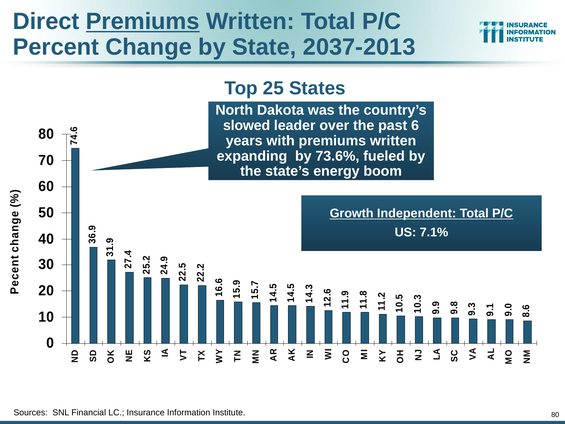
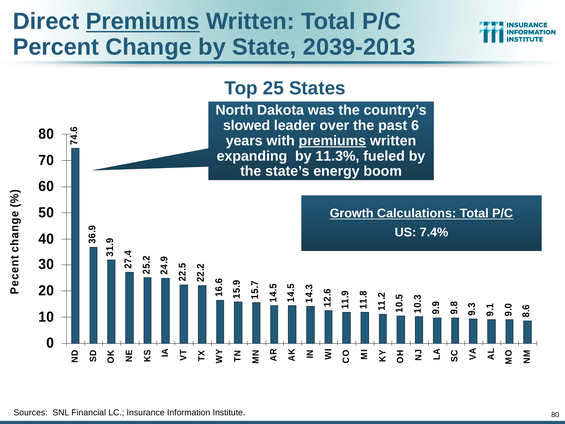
2037-2013: 2037-2013 -> 2039-2013 (359, 47)
premiums underline: none -> present (332, 141)
73.6%: 73.6% -> 11.3% (337, 156)
Independent: Independent -> Calculations (417, 213)
7.1%: 7.1% -> 7.4% (434, 232)
